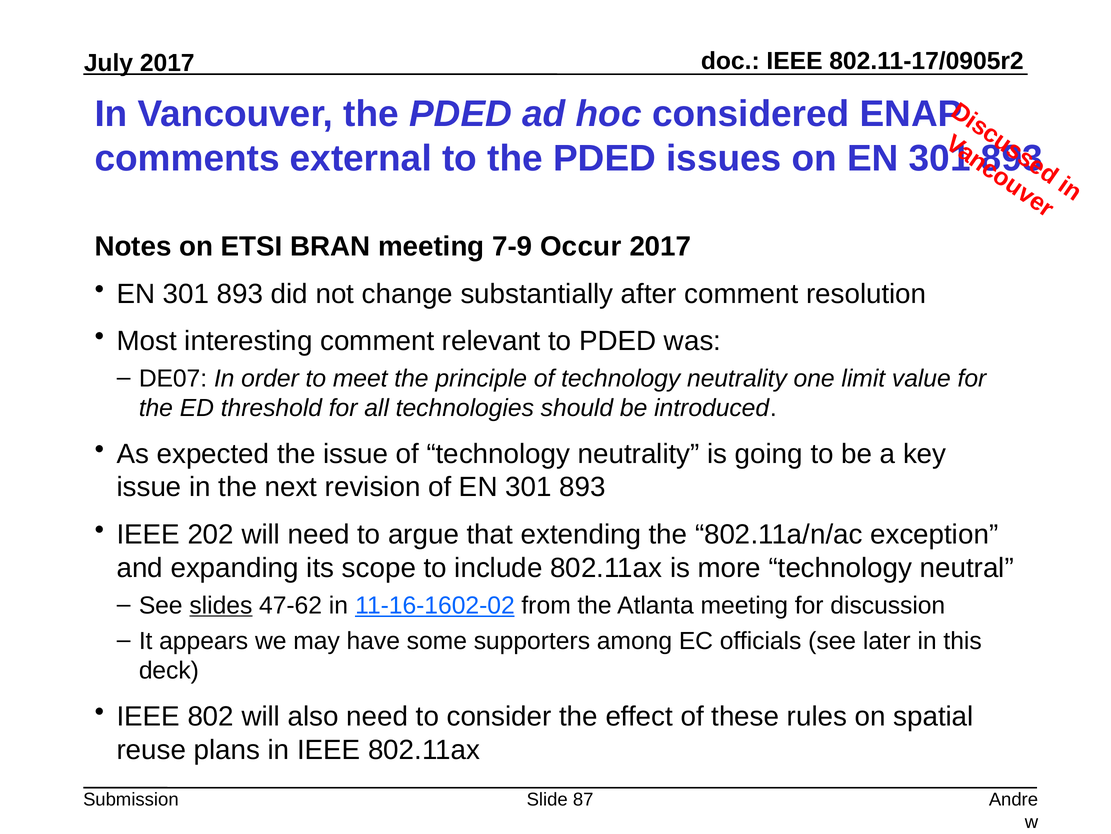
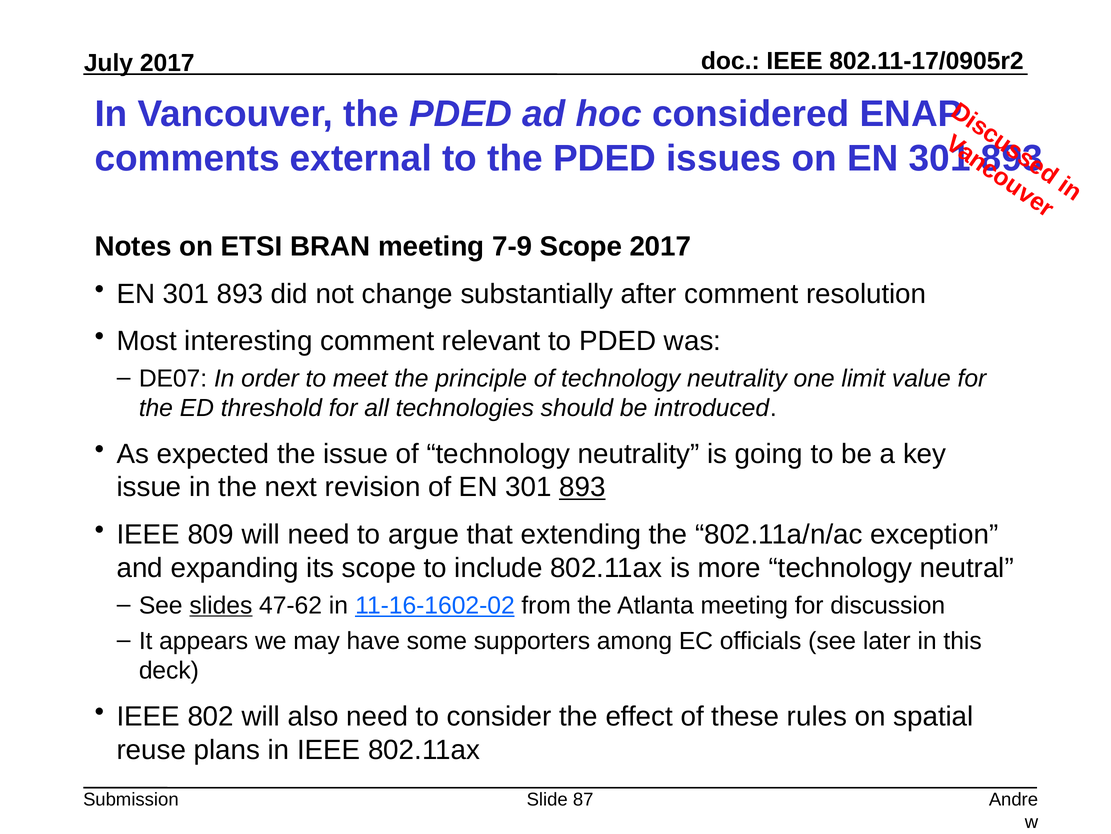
7-9 Occur: Occur -> Scope (581, 246)
893 underline: none -> present (582, 487)
202: 202 -> 809 (211, 534)
